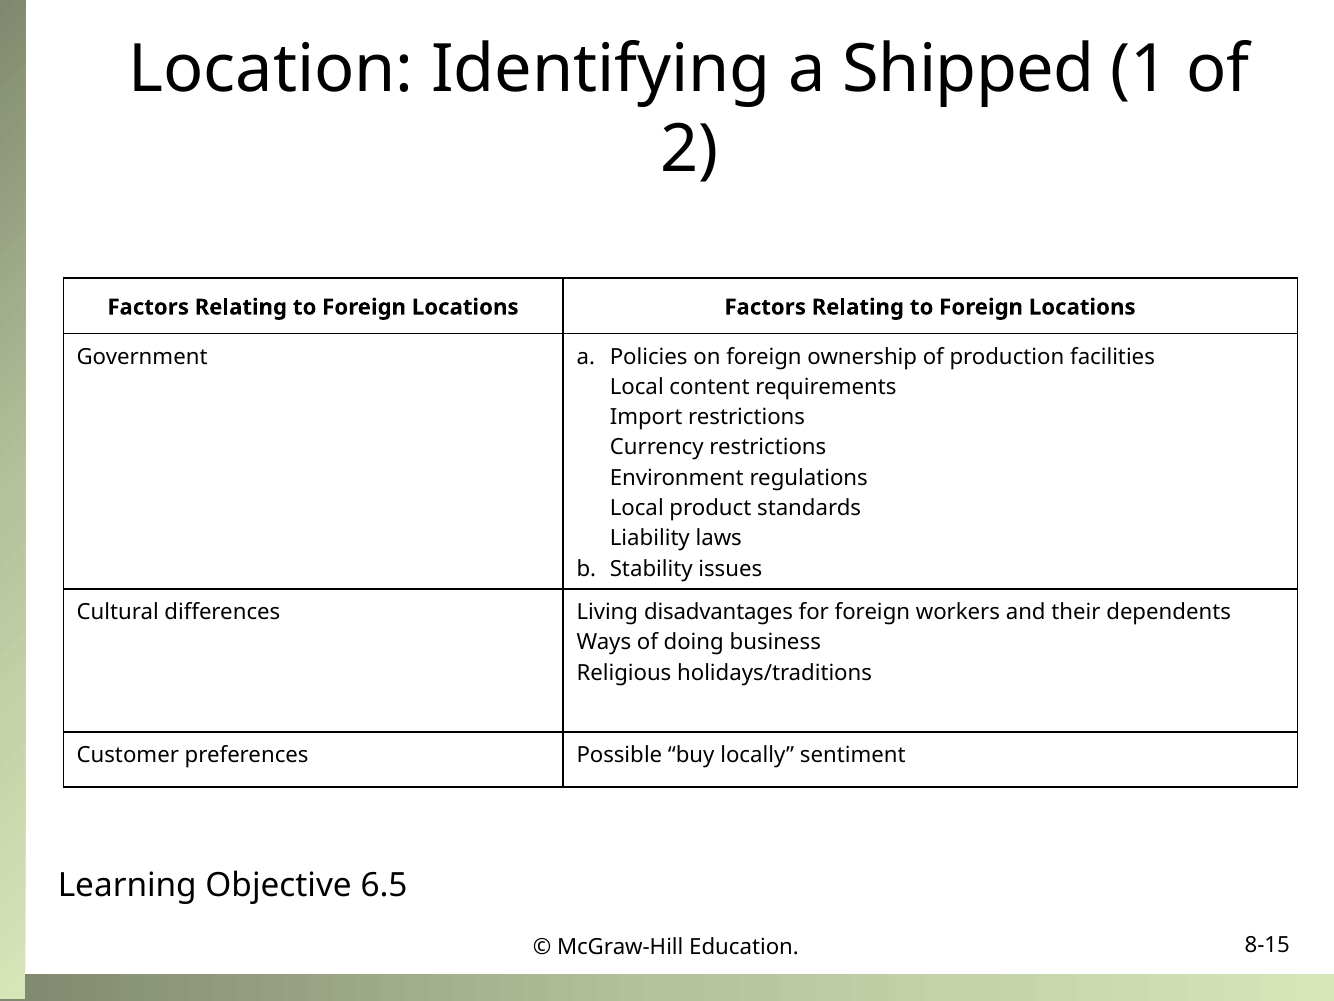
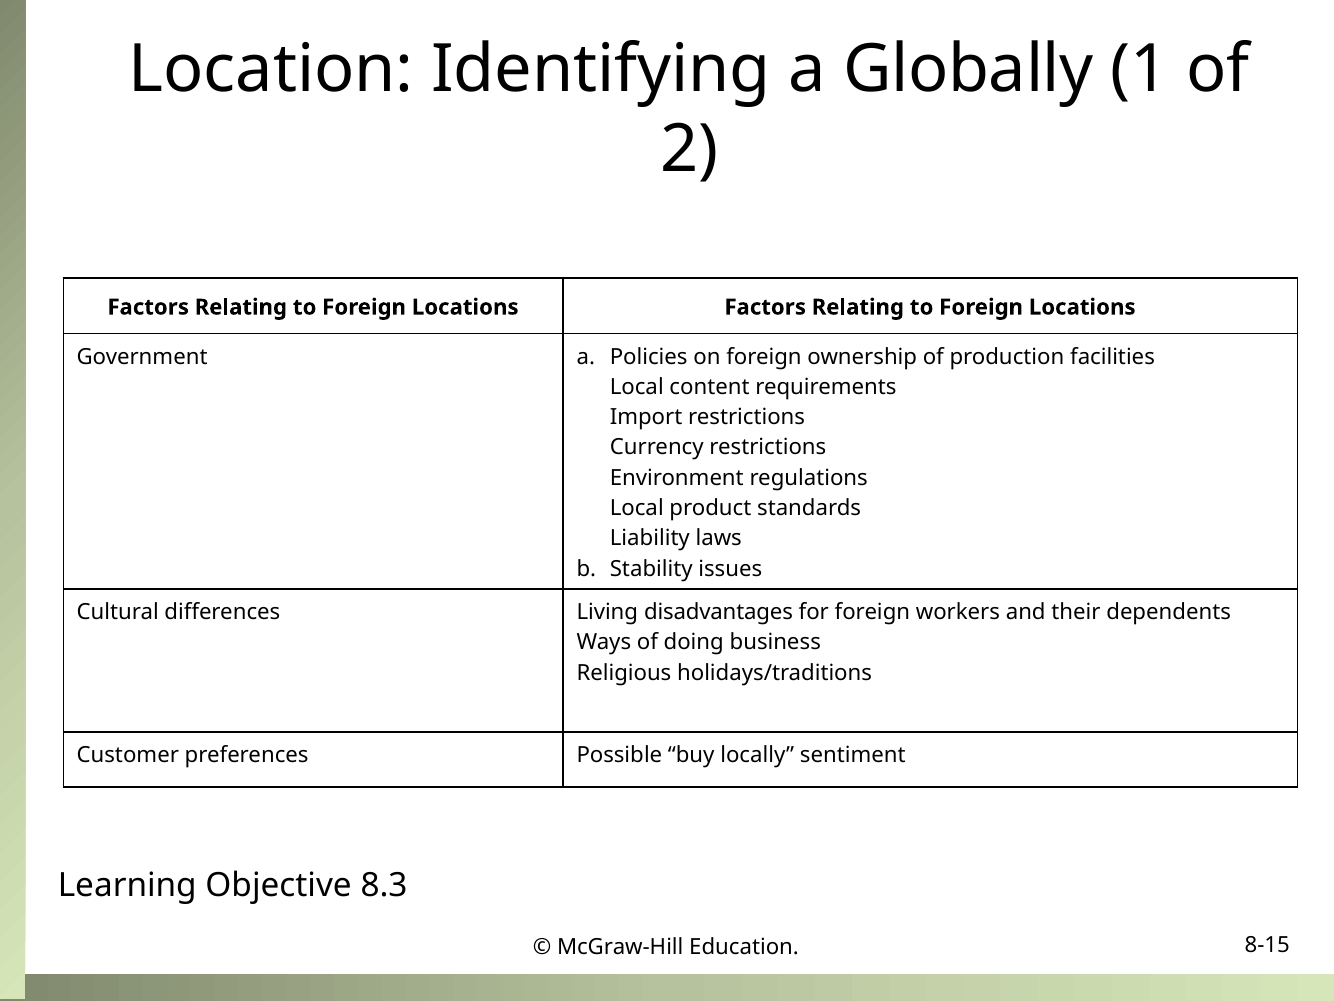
Shipped: Shipped -> Globally (968, 69)
6.5: 6.5 -> 8.3 (384, 885)
